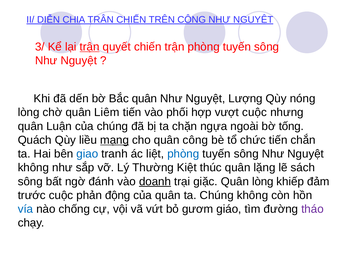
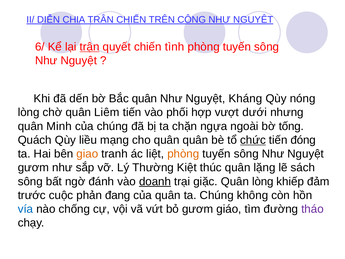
3/: 3/ -> 6/ (40, 47)
chiến trận: trận -> tình (175, 47)
Lượng: Lượng -> Kháng (245, 99)
vượt cuộc: cuộc -> dưới (255, 112)
Luận: Luận -> Minh (59, 126)
mạng underline: present -> none (115, 140)
quân công: công -> quân (195, 140)
chức underline: none -> present (253, 140)
chắn: chắn -> đóng (303, 140)
giao colour: blue -> orange (87, 154)
phòng colour: blue -> orange (183, 154)
không: không -> gươm (33, 168)
động: động -> đang (118, 195)
